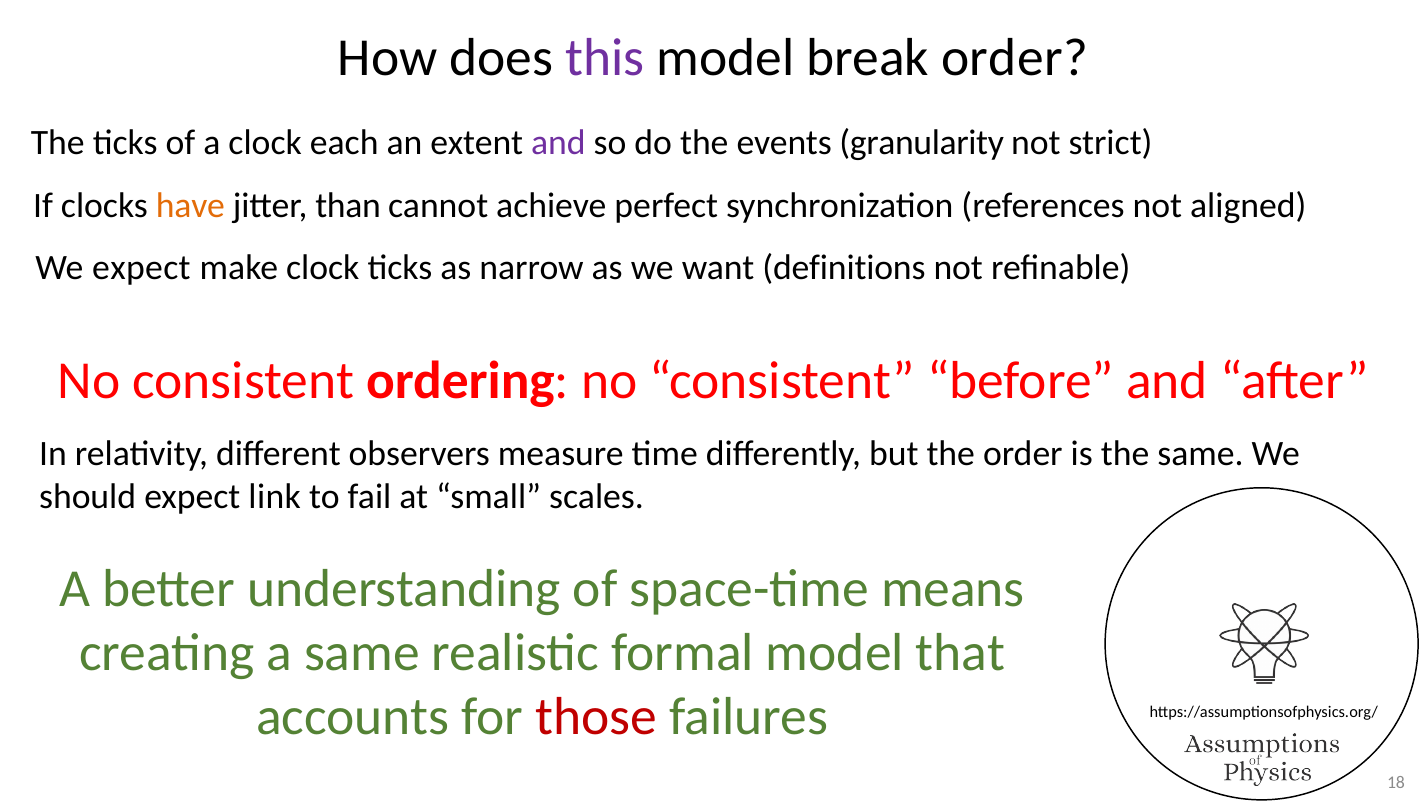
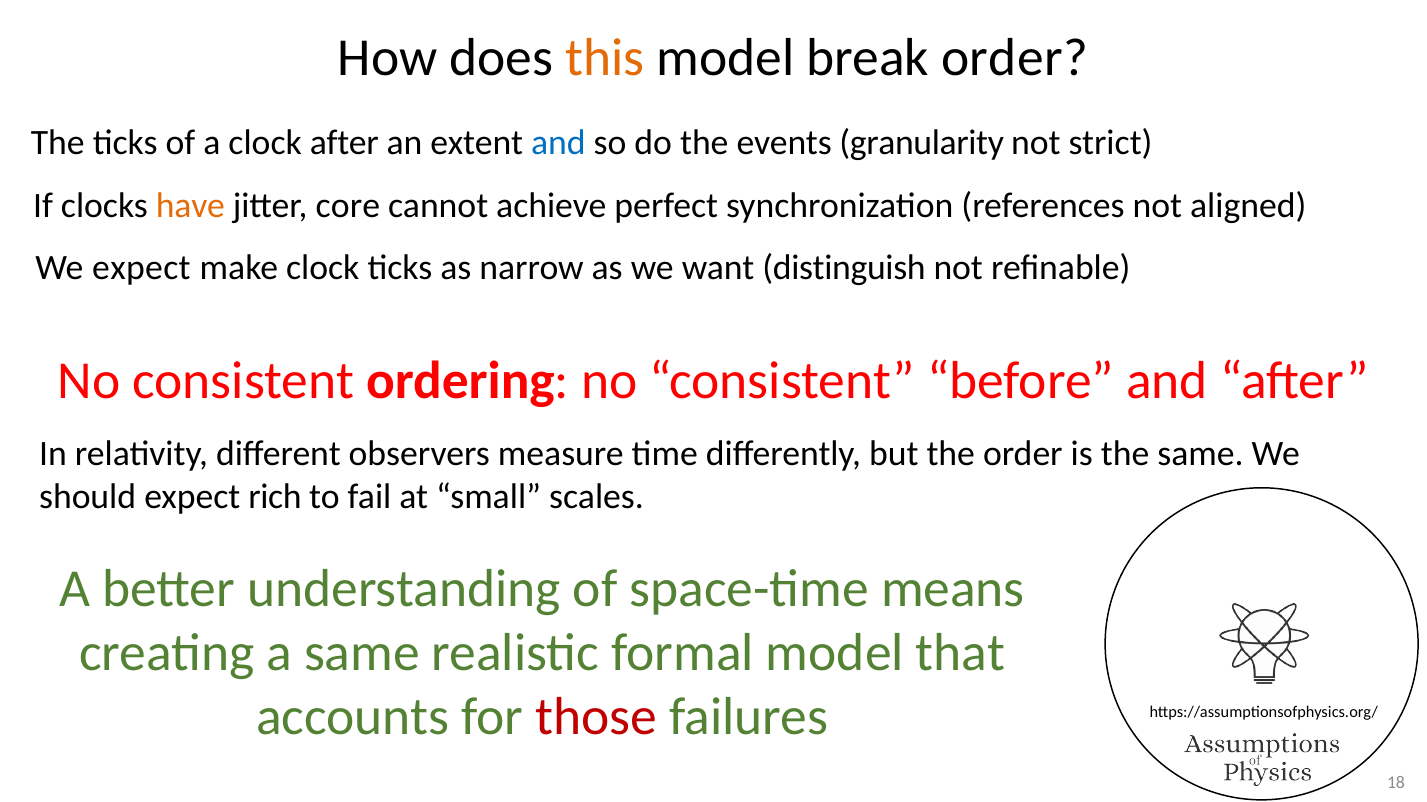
this colour: purple -> orange (605, 58)
clock each: each -> after (344, 143)
and colour: purple -> blue (558, 143)
than: than -> core (348, 205)
definitions: definitions -> distinguish (844, 268)
link: link -> rich (275, 497)
